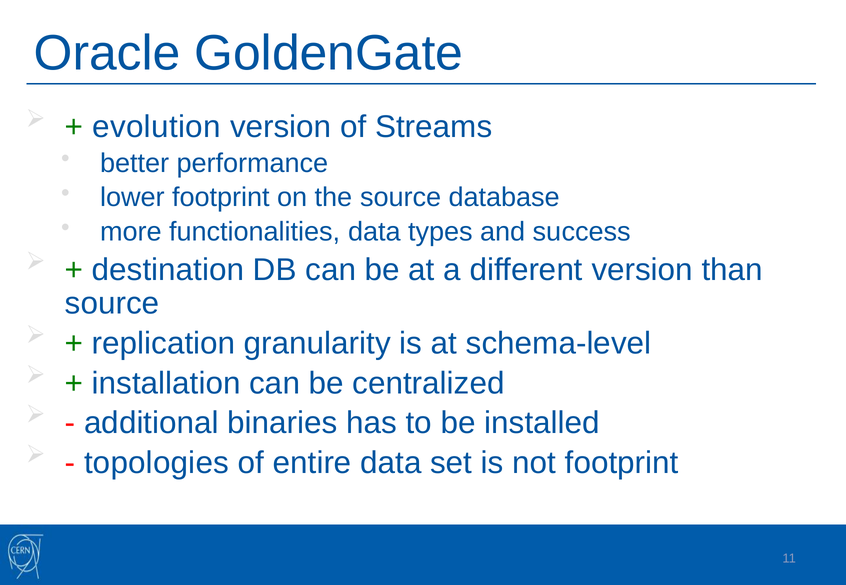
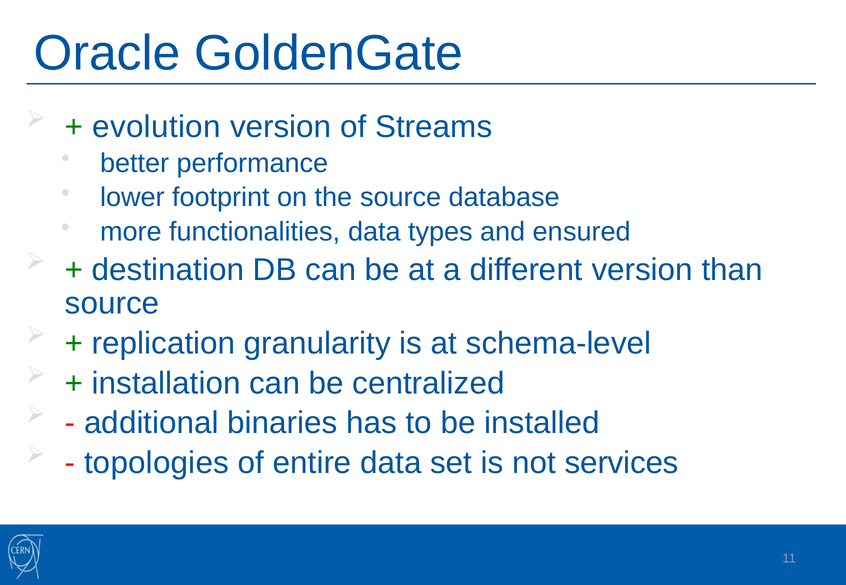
success: success -> ensured (582, 232)
not footprint: footprint -> services (622, 463)
